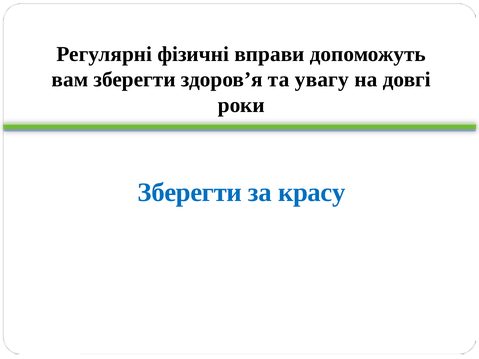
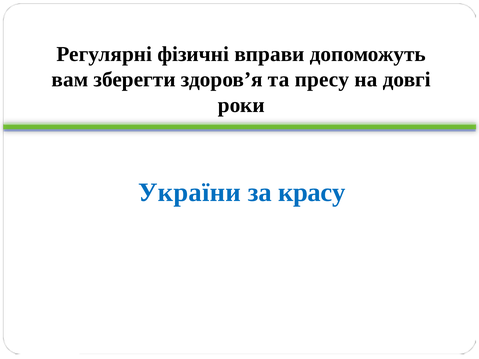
увагу: увагу -> пресу (322, 80)
Зберегти: Зберегти -> України (189, 193)
